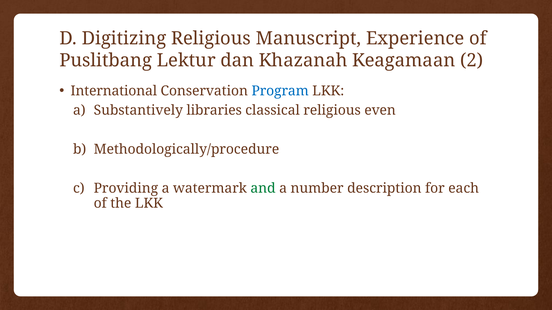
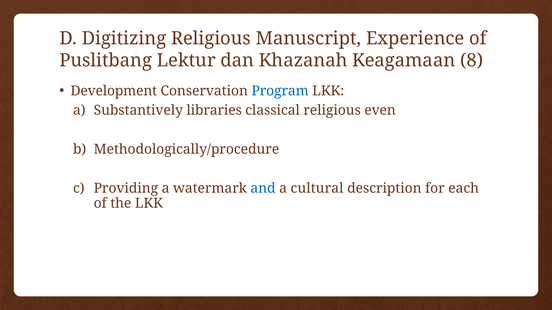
2: 2 -> 8 (472, 61)
International: International -> Development (114, 91)
and colour: green -> blue (263, 189)
number: number -> cultural (317, 189)
